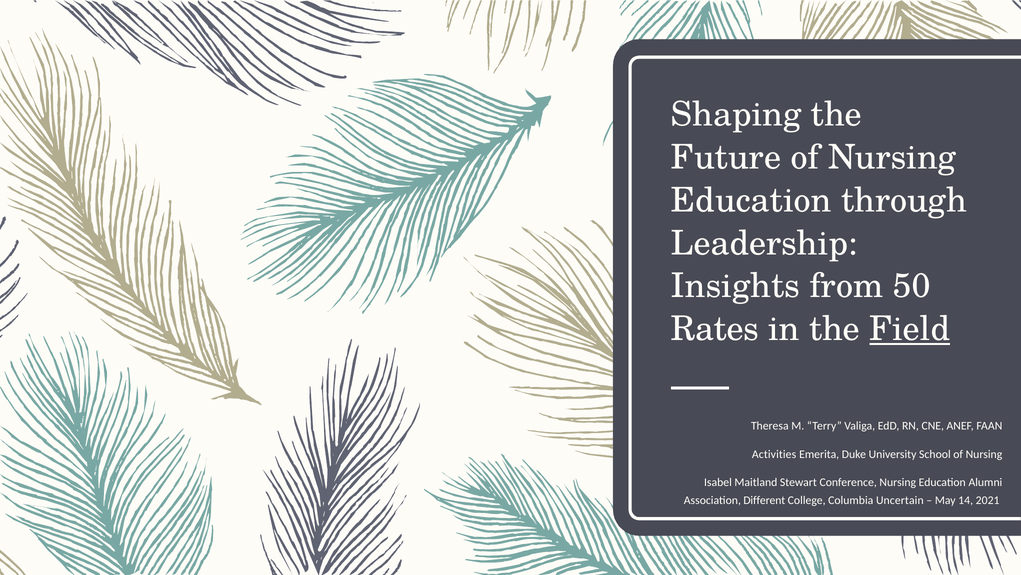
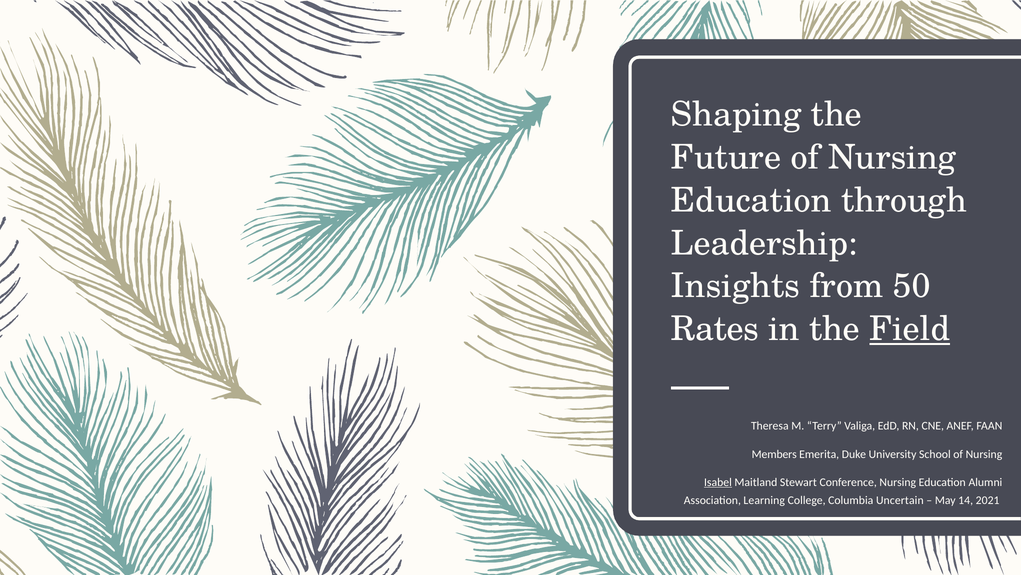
Activities: Activities -> Members (774, 454)
Isabel underline: none -> present (718, 482)
Different: Different -> Learning (764, 500)
